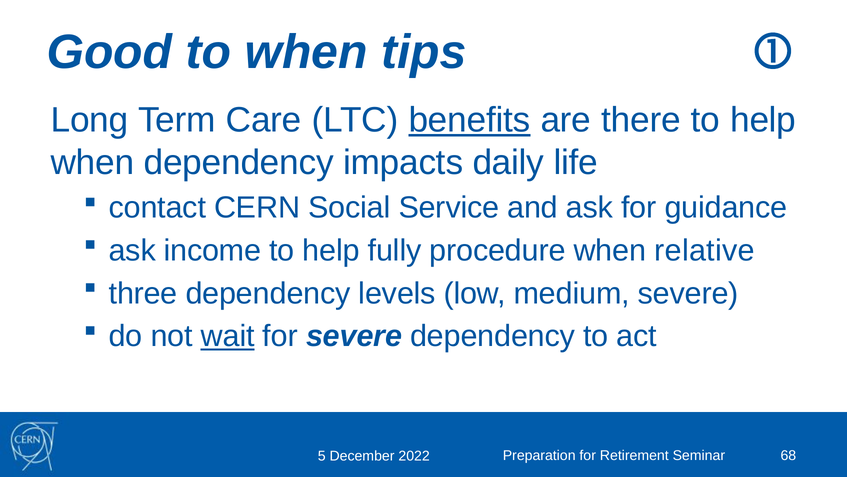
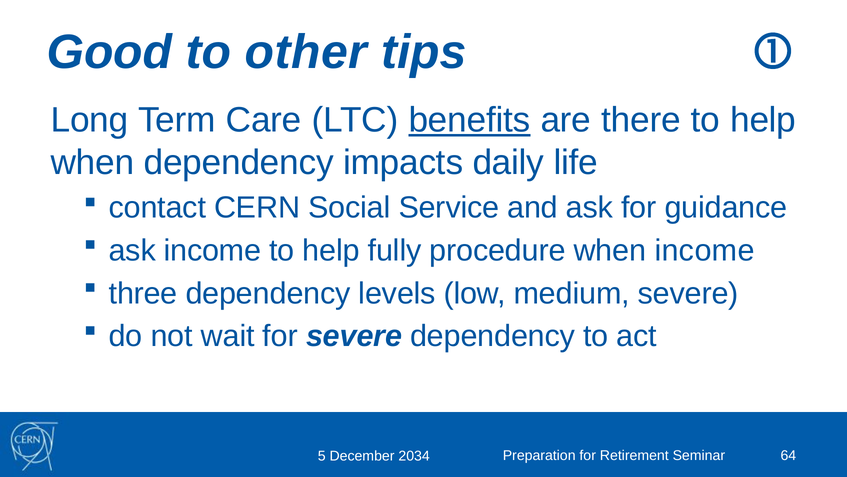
to when: when -> other (306, 52)
when relative: relative -> income (705, 250)
wait underline: present -> none (228, 336)
2022: 2022 -> 2034 (414, 456)
68: 68 -> 64 (788, 455)
